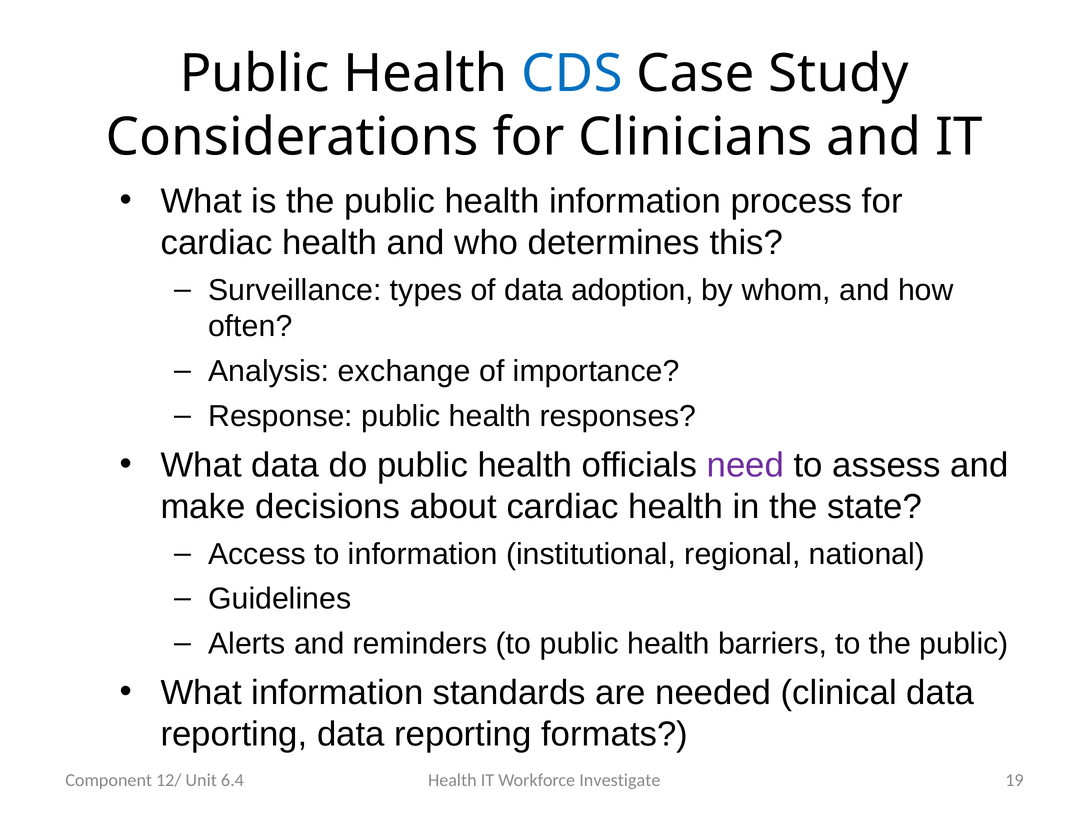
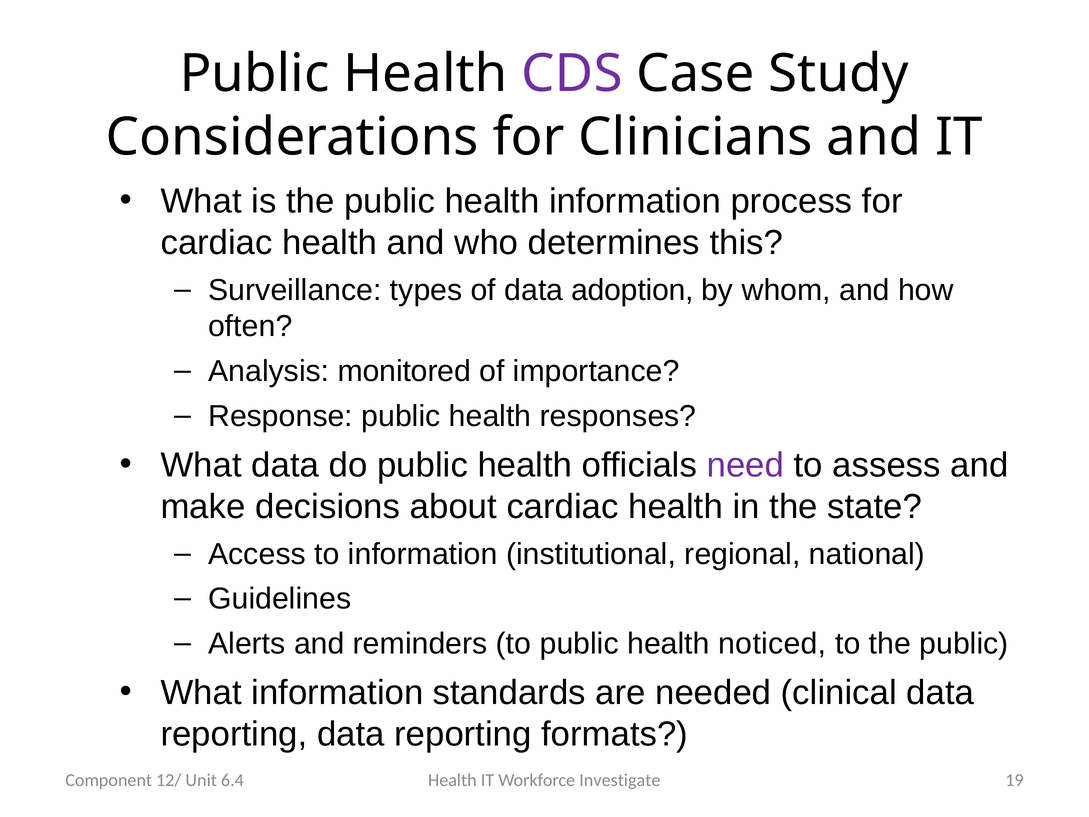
CDS colour: blue -> purple (572, 74)
exchange: exchange -> monitored (404, 371)
barriers: barriers -> noticed (772, 644)
